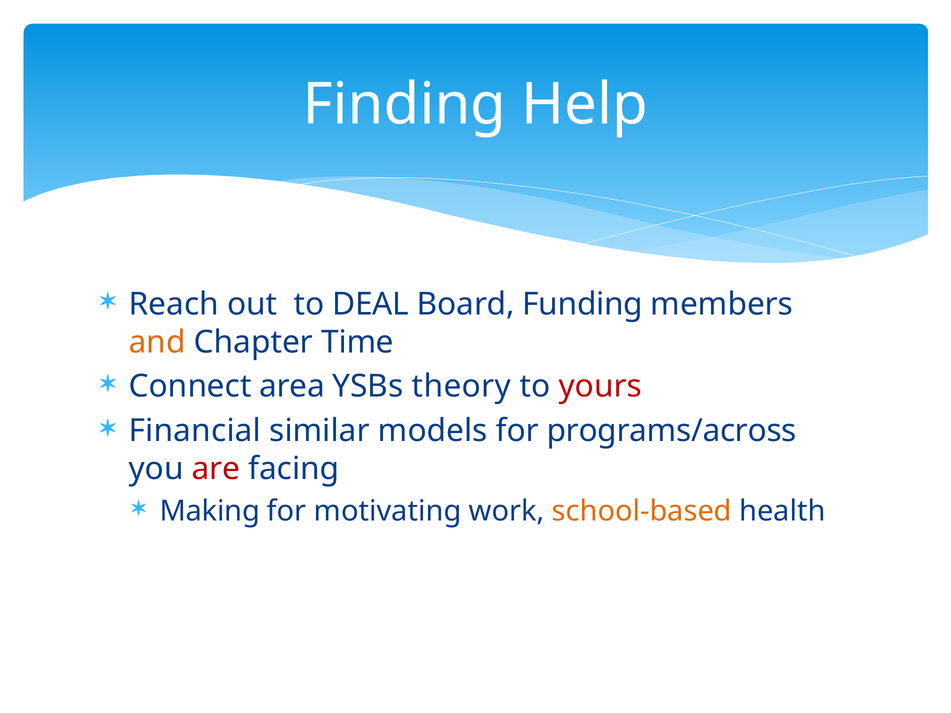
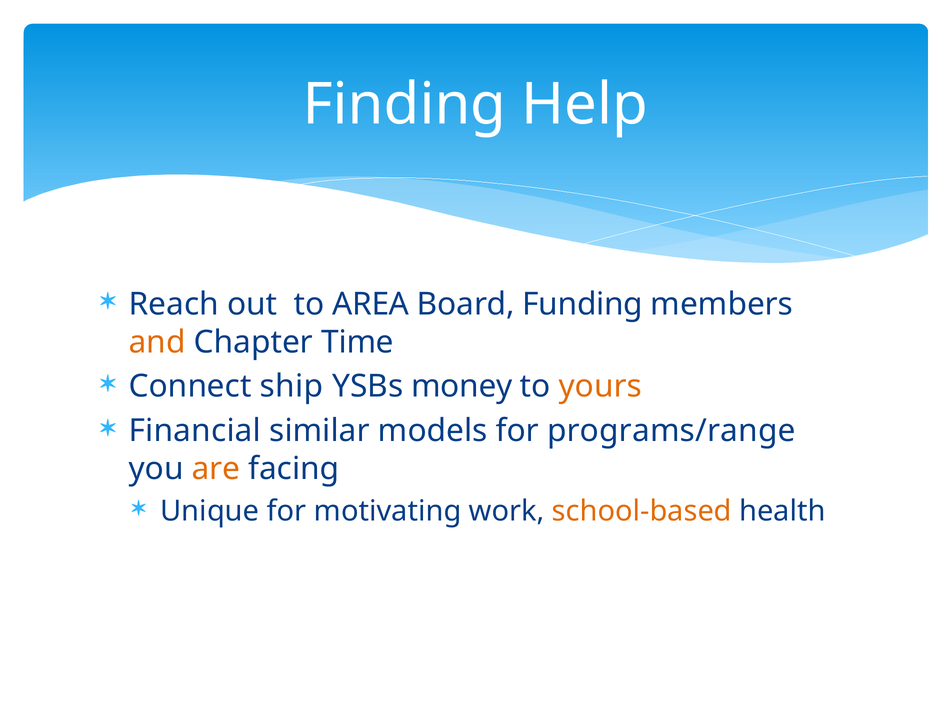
DEAL: DEAL -> AREA (371, 304)
area: area -> ship (292, 387)
theory: theory -> money (462, 387)
yours colour: red -> orange (600, 387)
programs/across: programs/across -> programs/range (671, 431)
are colour: red -> orange (216, 469)
Making: Making -> Unique (210, 511)
